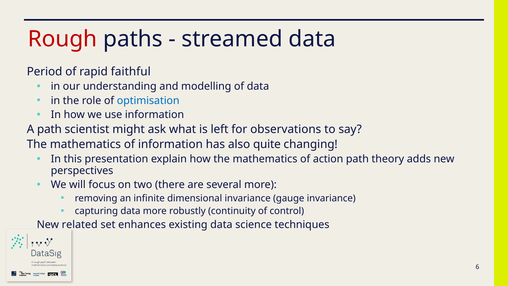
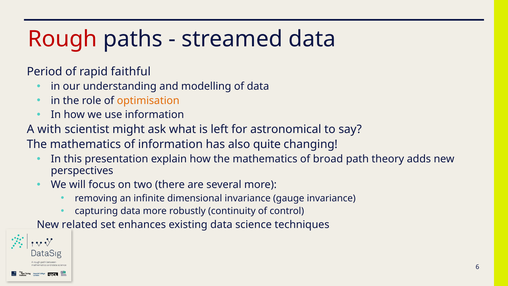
optimisation colour: blue -> orange (148, 100)
A path: path -> with (49, 129)
observations: observations -> astronomical (286, 129)
action: action -> broad (328, 159)
